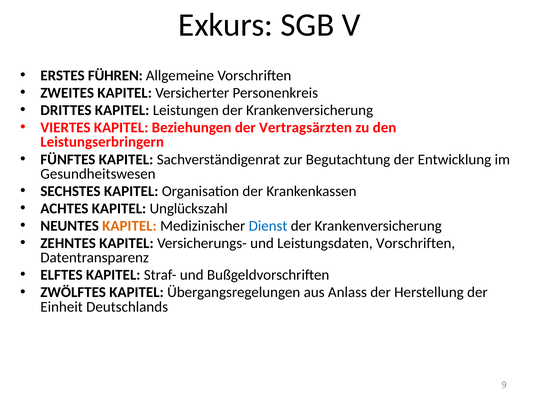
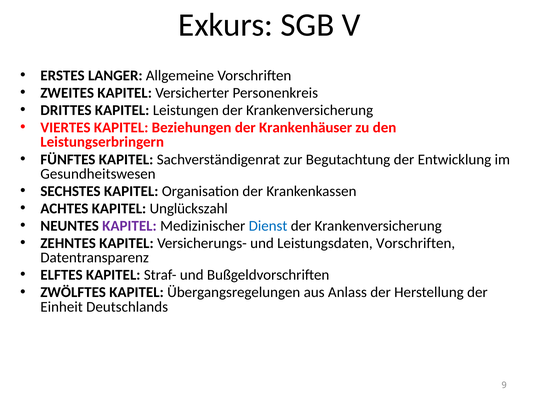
FÜHREN: FÜHREN -> LANGER (115, 76)
Vertragsärzten: Vertragsärzten -> Krankenhäuser (306, 128)
KAPITEL colour: orange -> purple (129, 226)
